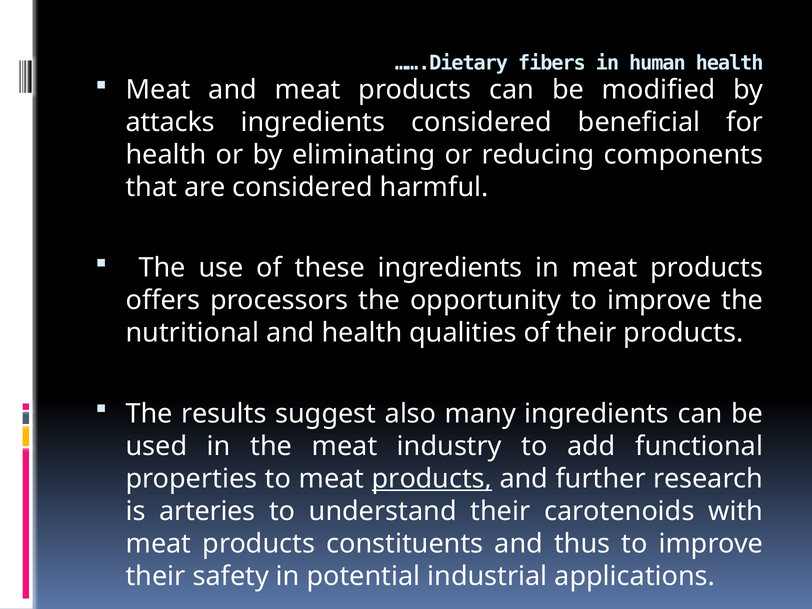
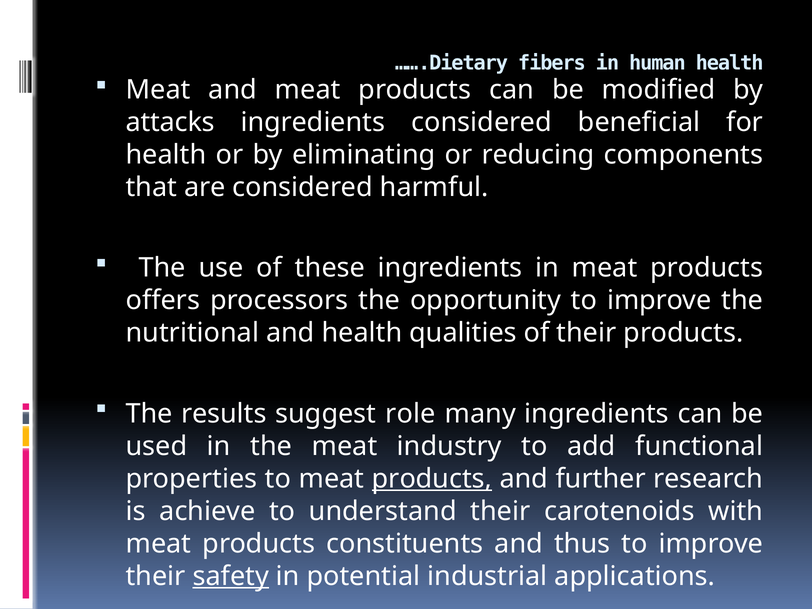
also: also -> role (410, 414)
arteries: arteries -> achieve (207, 511)
safety underline: none -> present (231, 576)
